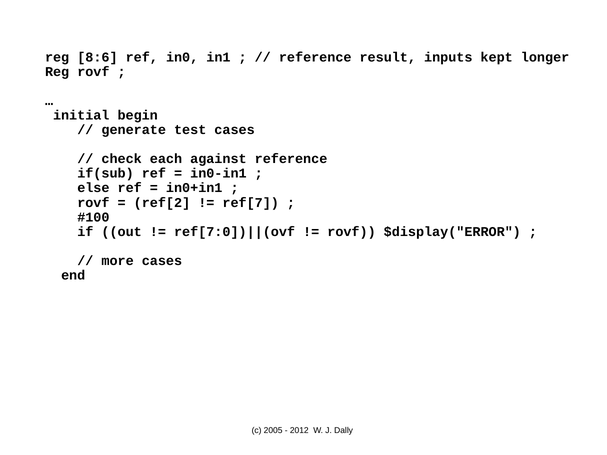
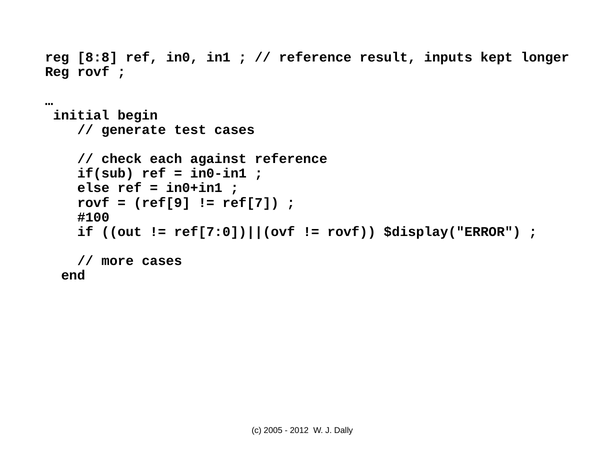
8:6: 8:6 -> 8:8 (97, 57)
ref[2: ref[2 -> ref[9 (162, 203)
